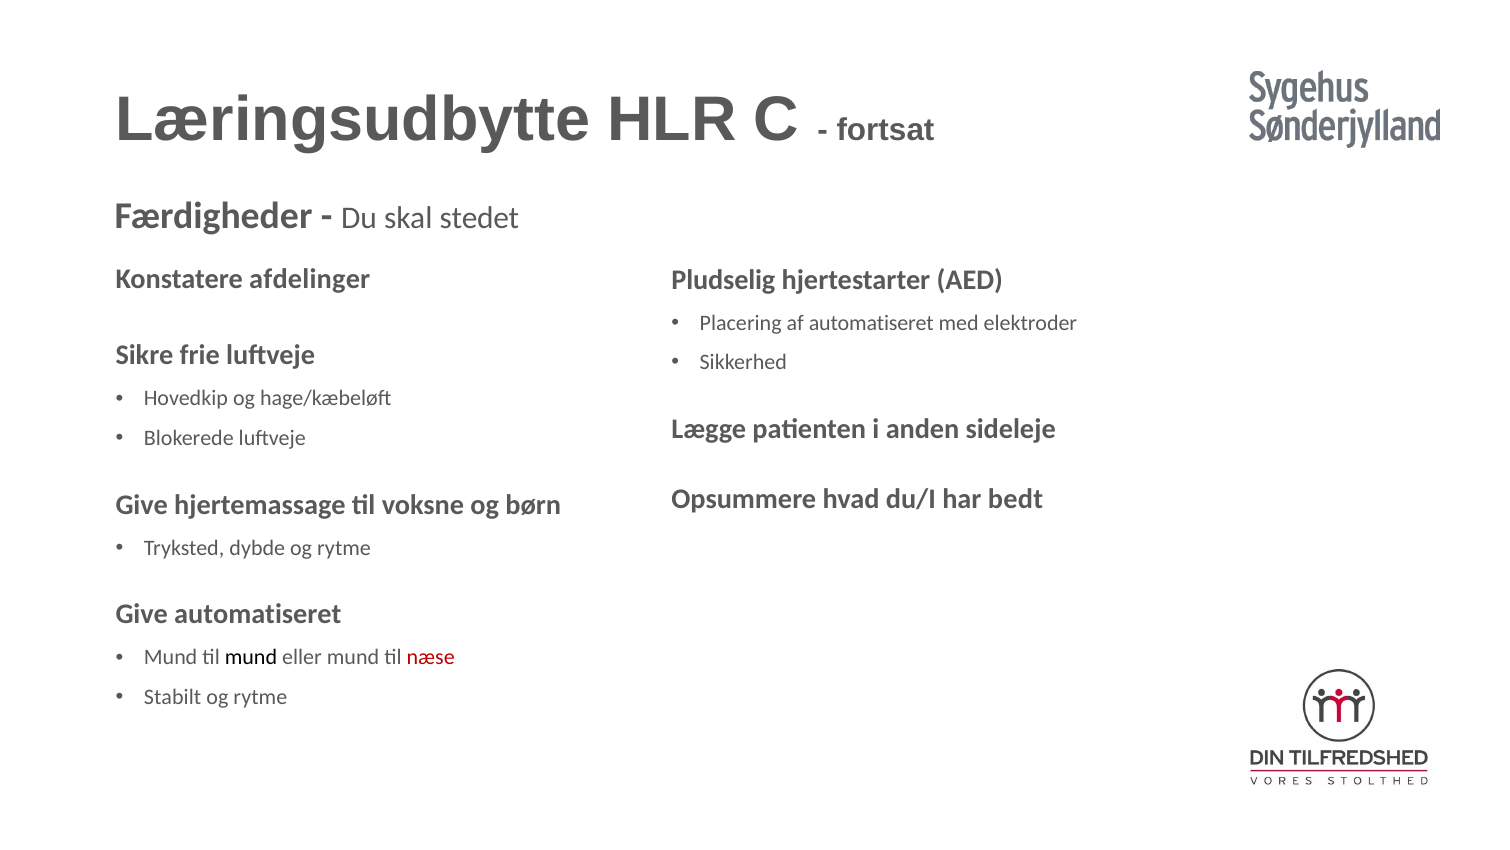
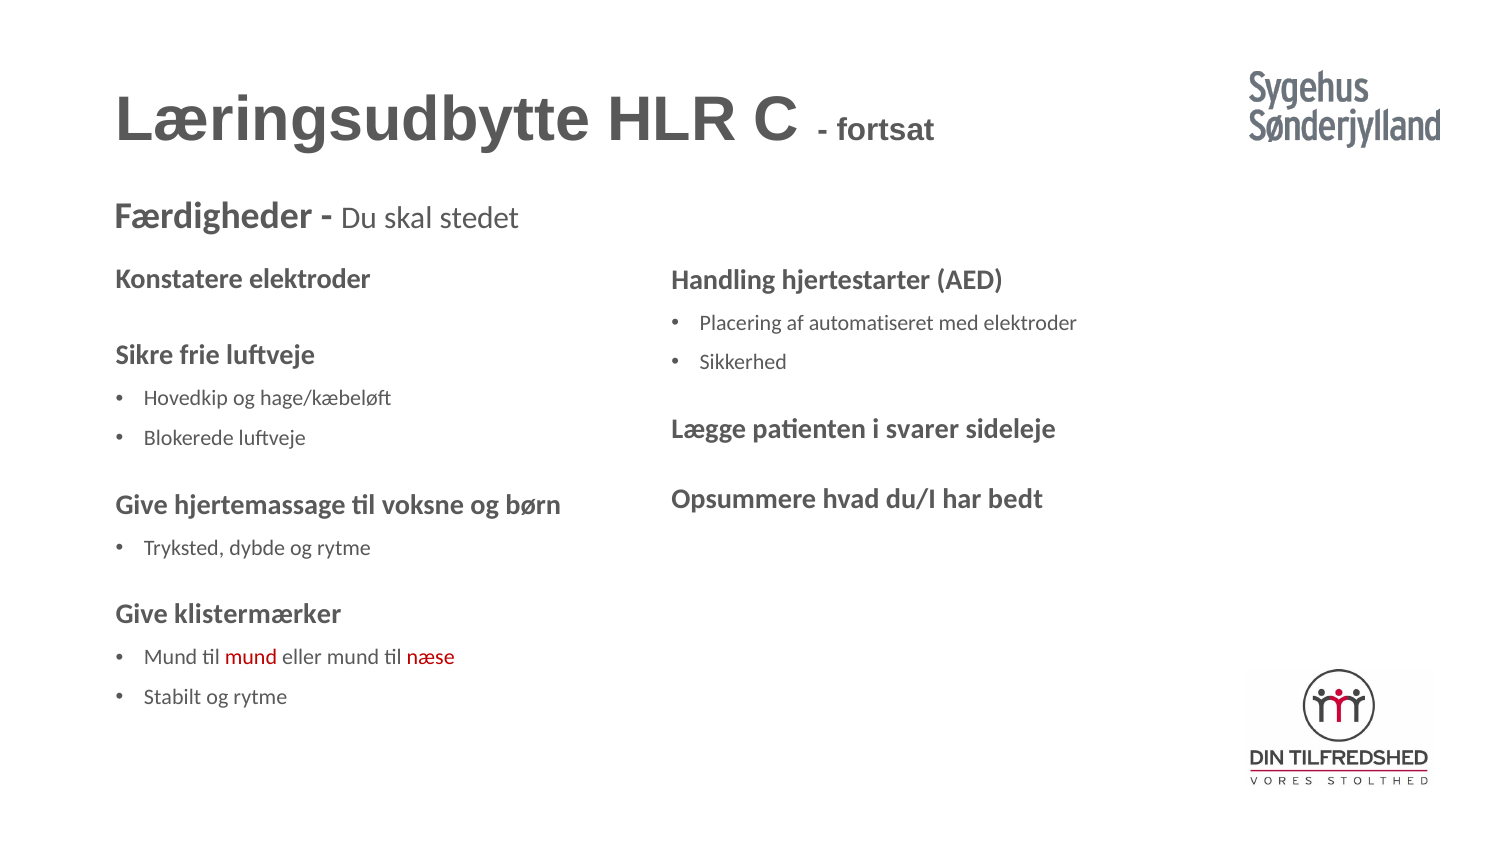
Konstatere afdelinger: afdelinger -> elektroder (310, 279)
Pludselig: Pludselig -> Handling (723, 280)
anden: anden -> svarer (922, 429)
Give automatiseret: automatiseret -> klistermærker (258, 614)
mund colour: black -> red (251, 657)
